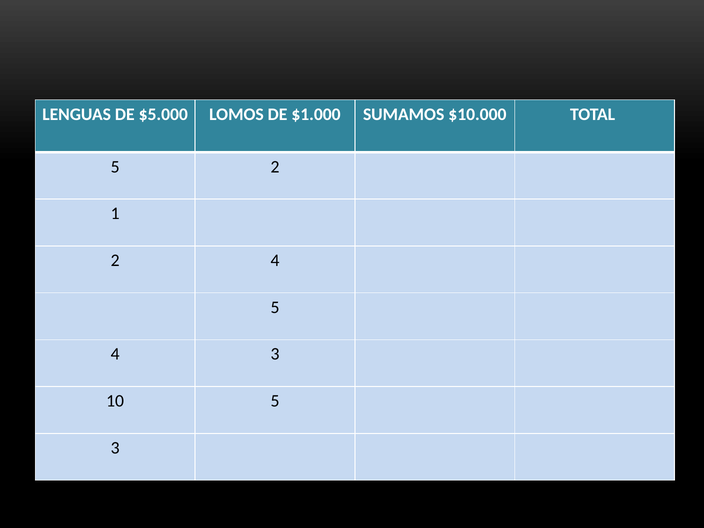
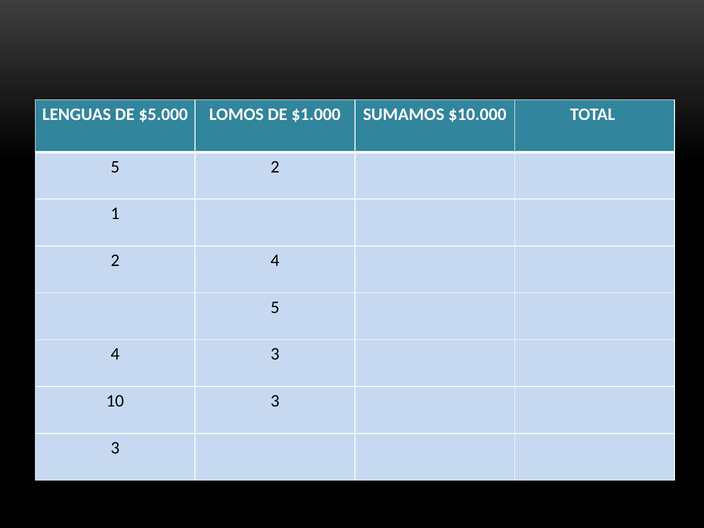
10 5: 5 -> 3 (275, 401)
